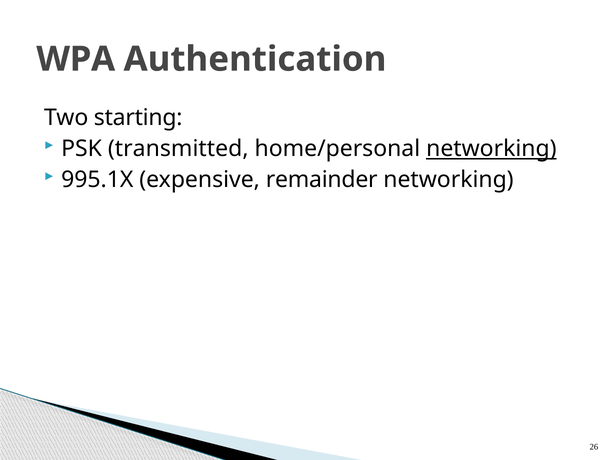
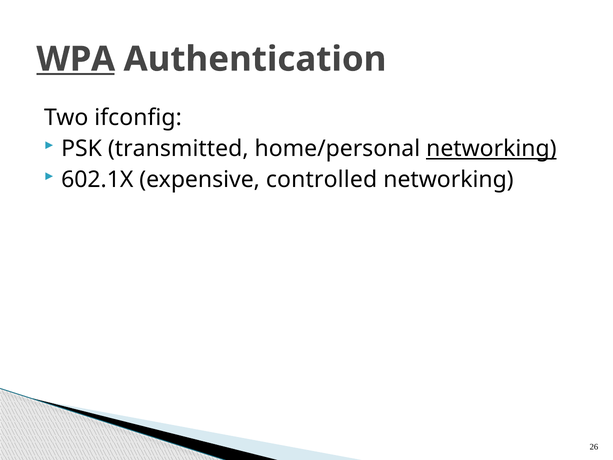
WPA underline: none -> present (76, 59)
starting: starting -> ifconfig (138, 118)
995.1X: 995.1X -> 602.1X (97, 180)
remainder: remainder -> controlled (322, 180)
